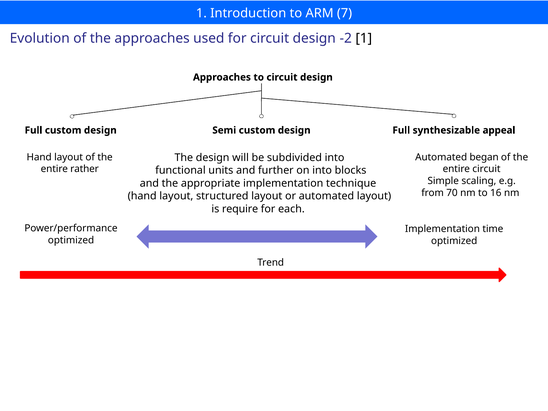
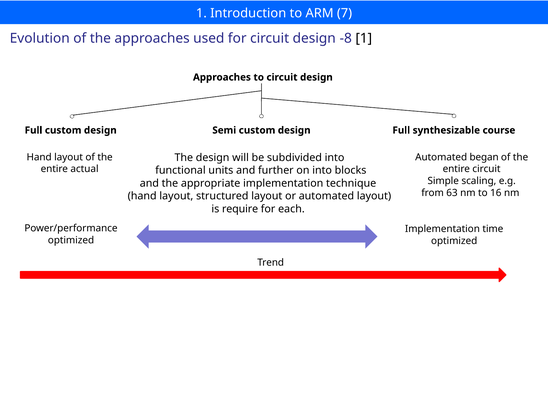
-2: -2 -> -8 (346, 38)
appeal: appeal -> course (499, 130)
rather: rather -> actual (84, 169)
70: 70 -> 63 (452, 193)
